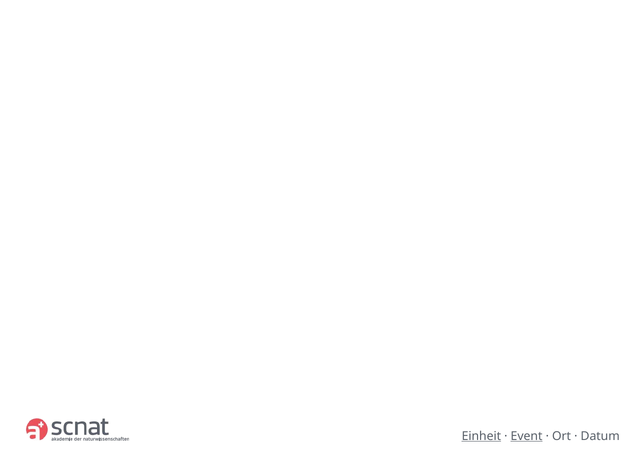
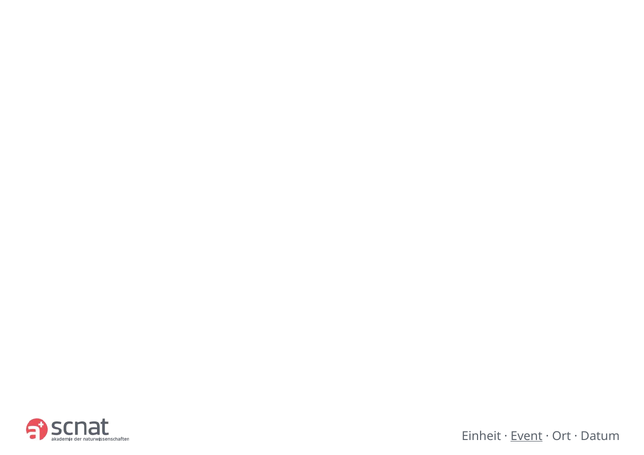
Einheit underline: present -> none (481, 436)
